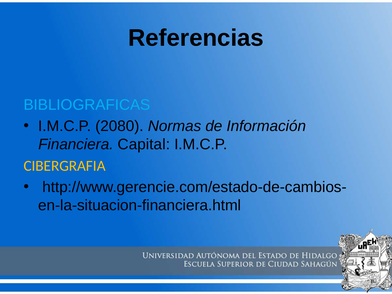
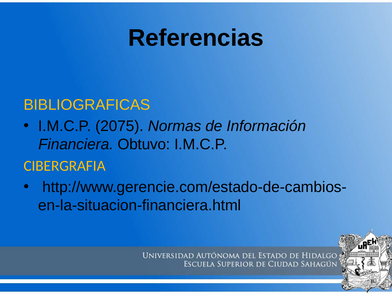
BIBLIOGRAFICAS colour: light blue -> yellow (87, 105)
2080: 2080 -> 2075 (119, 126)
Capital: Capital -> Obtuvo (144, 144)
